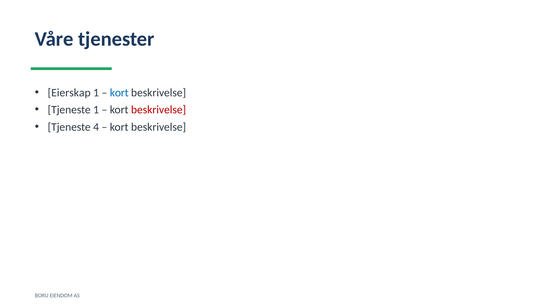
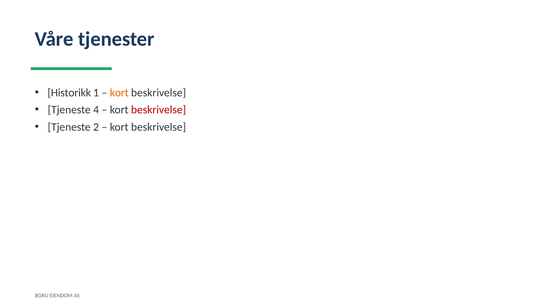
Eierskap: Eierskap -> Historikk (69, 93)
kort colour: blue -> orange (119, 93)
Tjeneste 1: 1 -> 4 (96, 110)
4: 4 -> 2 (96, 127)
